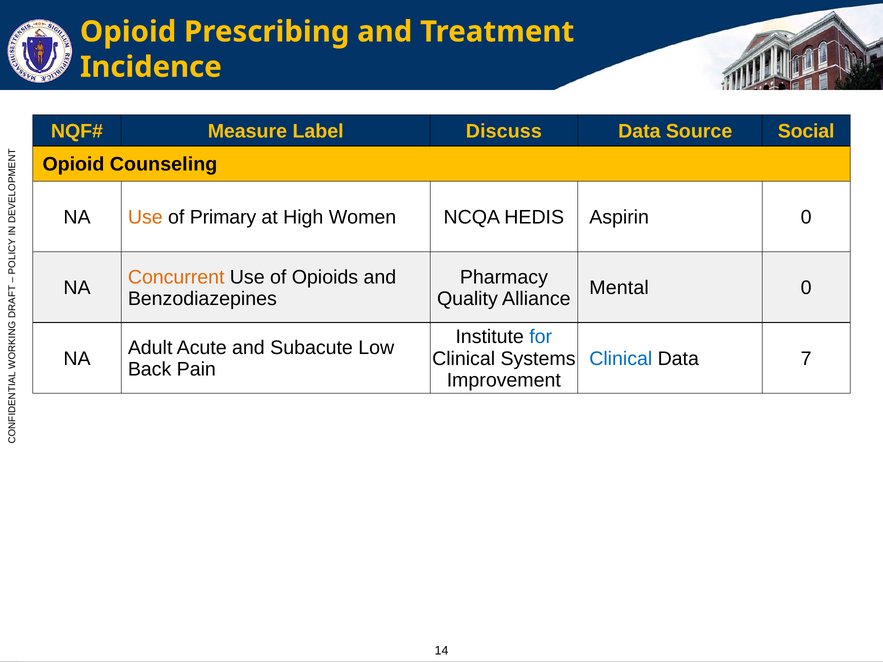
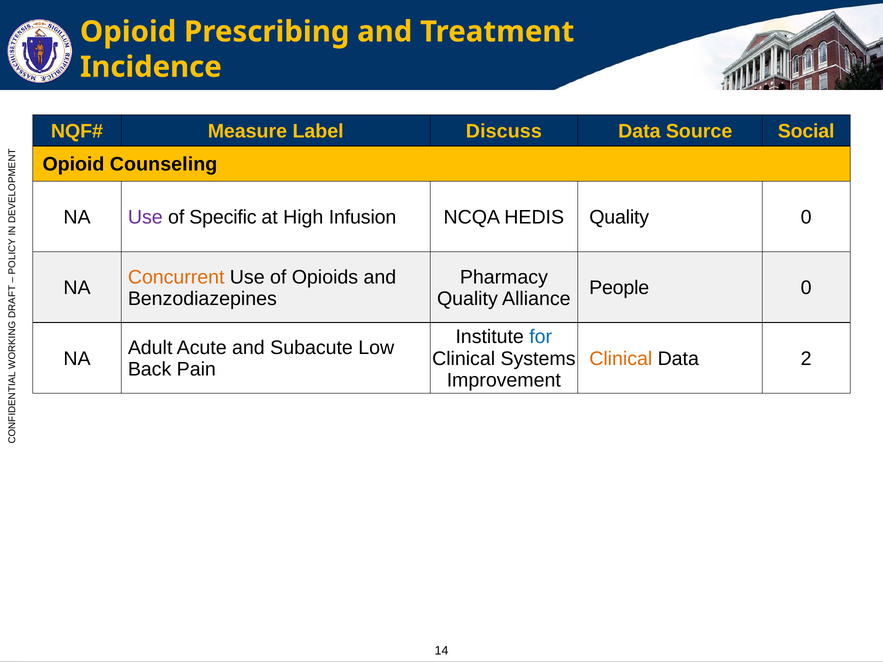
Use colour: orange -> purple (145, 217)
Primary: Primary -> Specific (223, 217)
Women: Women -> Infusion (363, 217)
HEDIS Aspirin: Aspirin -> Quality (619, 217)
Mental: Mental -> People (619, 288)
Clinical colour: blue -> orange (621, 359)
7: 7 -> 2 (806, 359)
